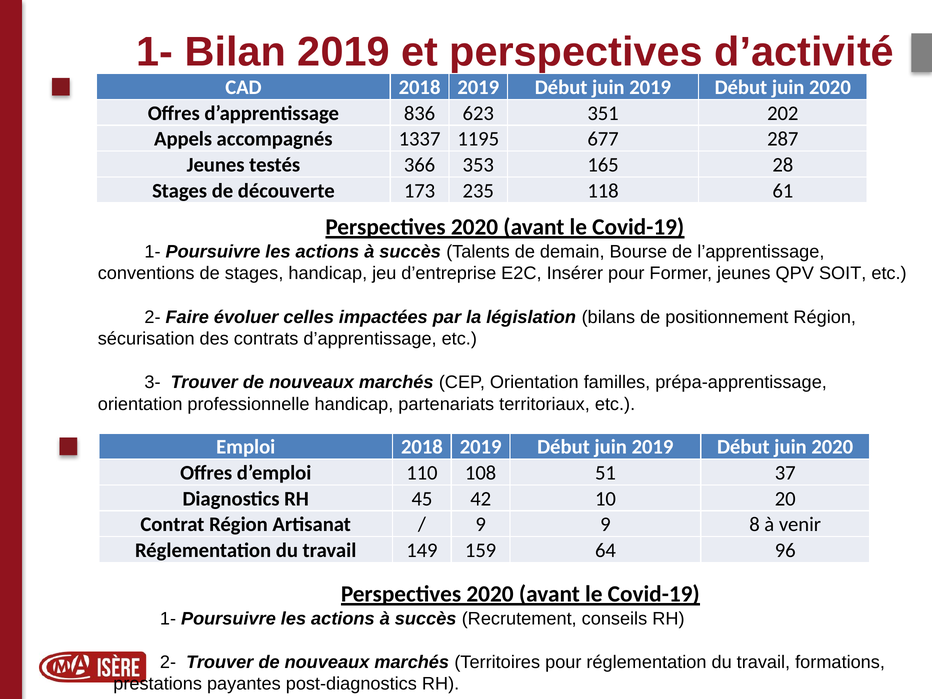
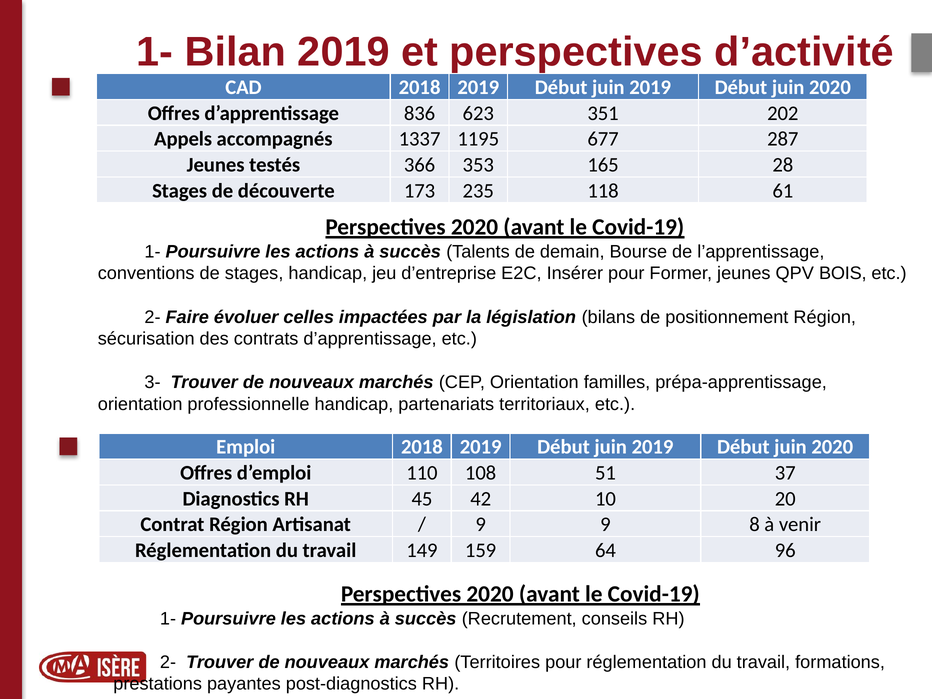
SOIT: SOIT -> BOIS (843, 274)
